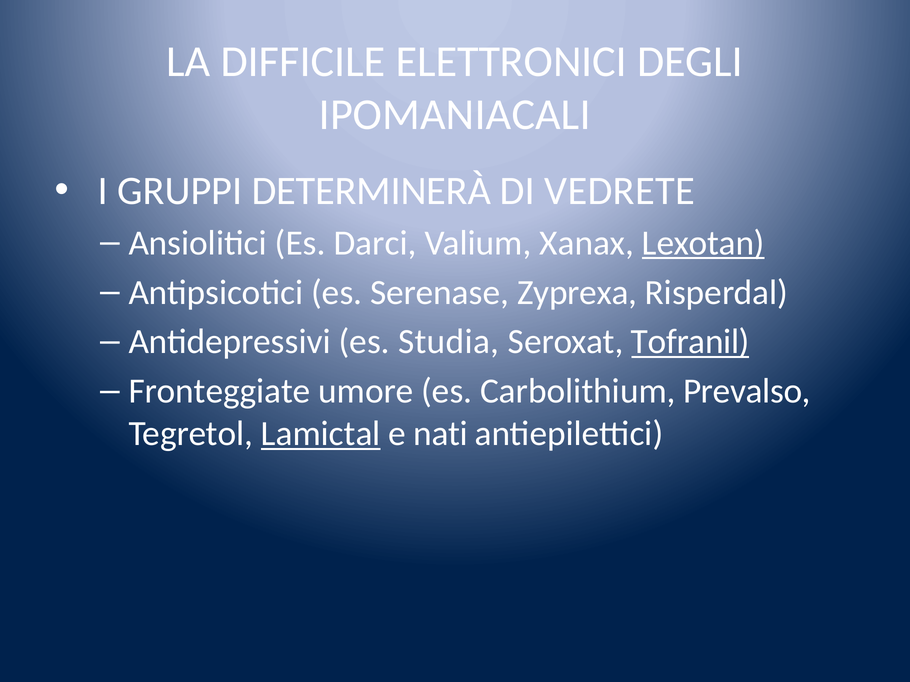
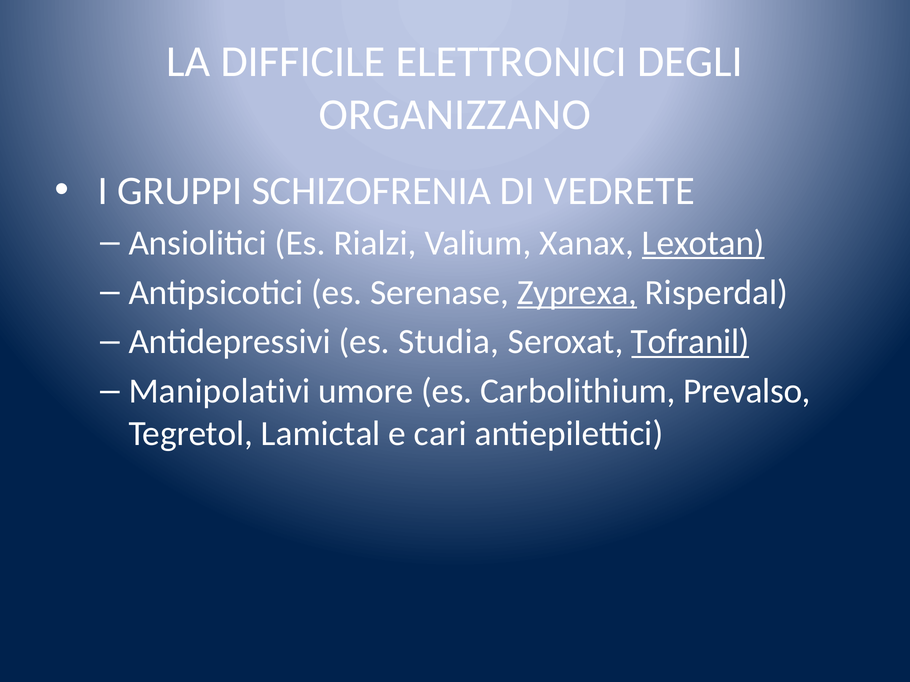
IPOMANIACALI: IPOMANIACALI -> ORGANIZZANO (455, 115)
DETERMINERÀ: DETERMINERÀ -> SCHIZOFRENIA (371, 191)
Darci: Darci -> Rialzi (375, 243)
Zyprexa underline: none -> present (577, 293)
Fronteggiate: Fronteggiate -> Manipolativi (219, 392)
Lamictal underline: present -> none (321, 434)
nati: nati -> cari (440, 434)
